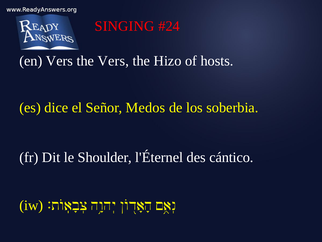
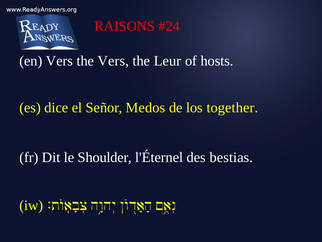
SINGING: SINGING -> RAISONS (125, 26)
Hizo: Hizo -> Leur (168, 61)
soberbia: soberbia -> together (232, 107)
cántico: cántico -> bestias (231, 157)
